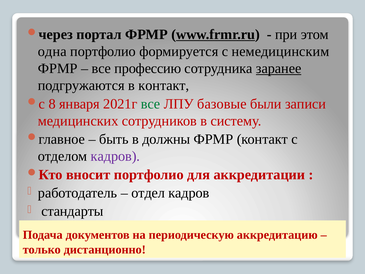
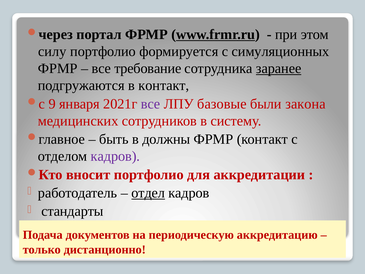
одна: одна -> силу (52, 51)
немедицинским: немедицинским -> симуляционных (280, 51)
профессию: профессию -> требование (148, 68)
8: 8 -> 9 (52, 104)
все colour: green -> purple (151, 104)
записи: записи -> закона (306, 104)
отдел underline: none -> present (148, 193)
